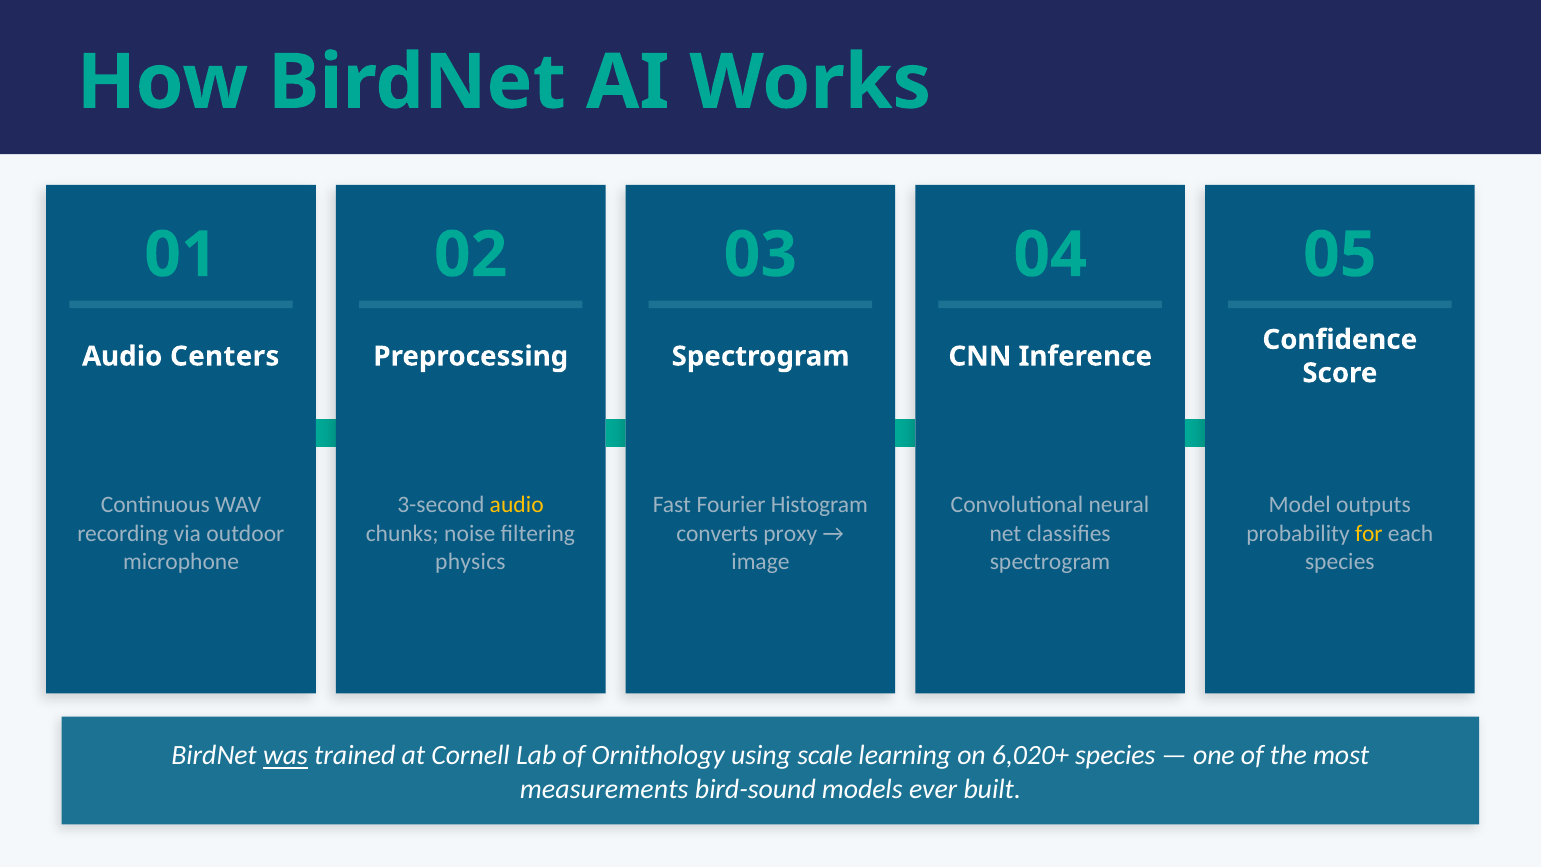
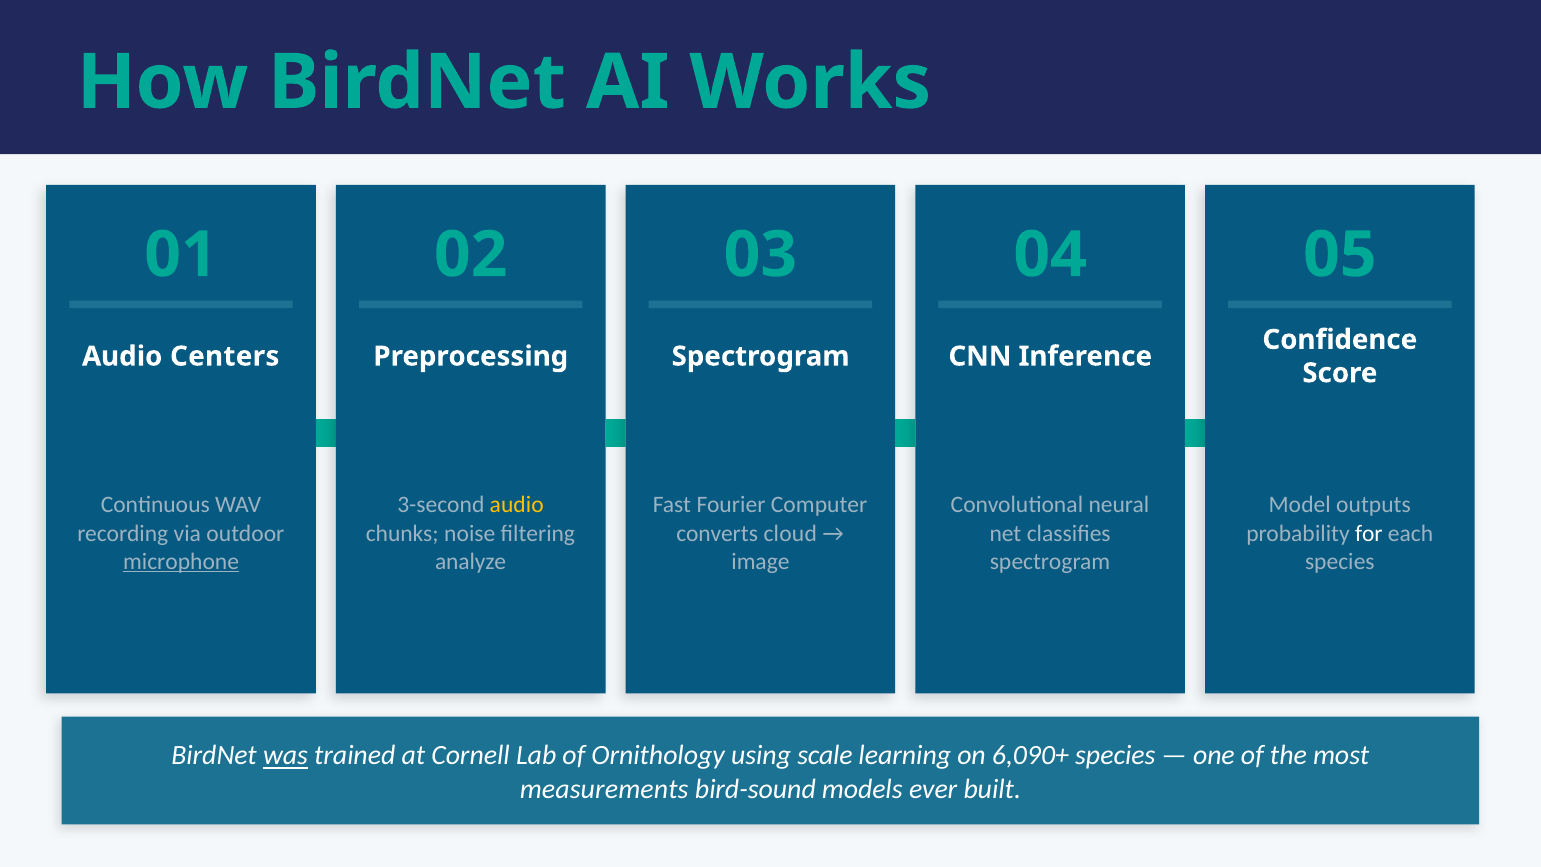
Histogram: Histogram -> Computer (819, 505)
proxy: proxy -> cloud (790, 533)
for colour: yellow -> white (1369, 533)
microphone underline: none -> present (181, 561)
physics: physics -> analyze (471, 561)
6,020+: 6,020+ -> 6,090+ (1030, 756)
